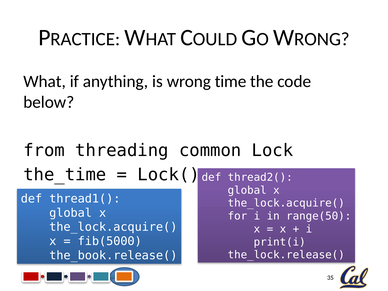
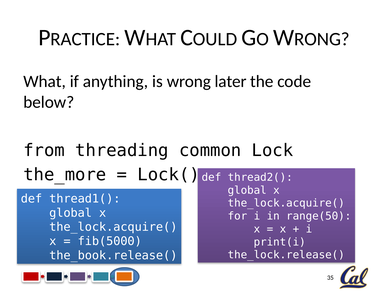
time: time -> later (231, 81)
the_time: the_time -> the_more (65, 175)
